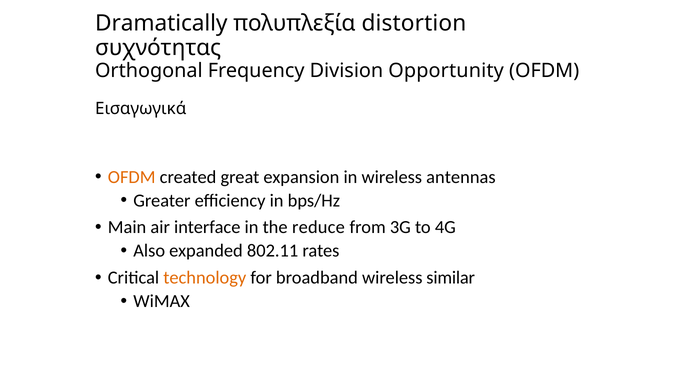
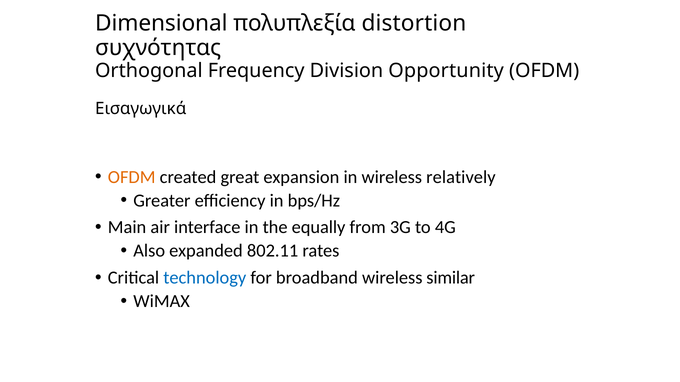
Dramatically: Dramatically -> Dimensional (161, 23)
antennas: antennas -> relatively (461, 177)
reduce: reduce -> equally (319, 228)
technology colour: orange -> blue (205, 278)
